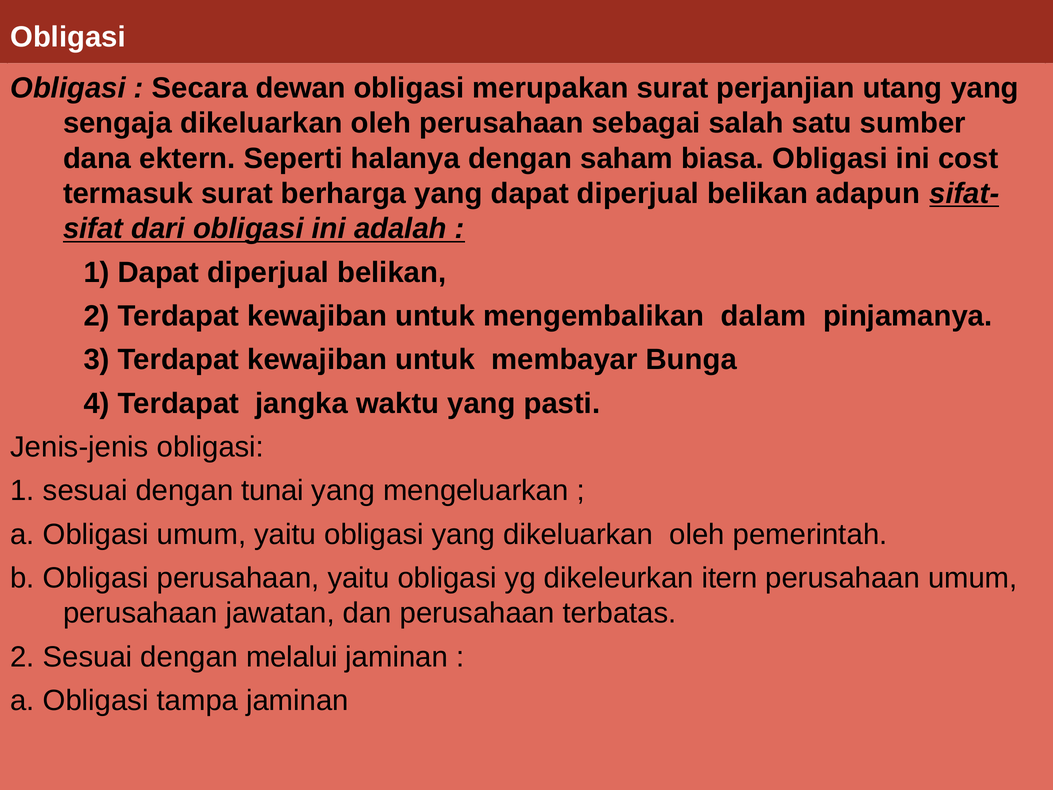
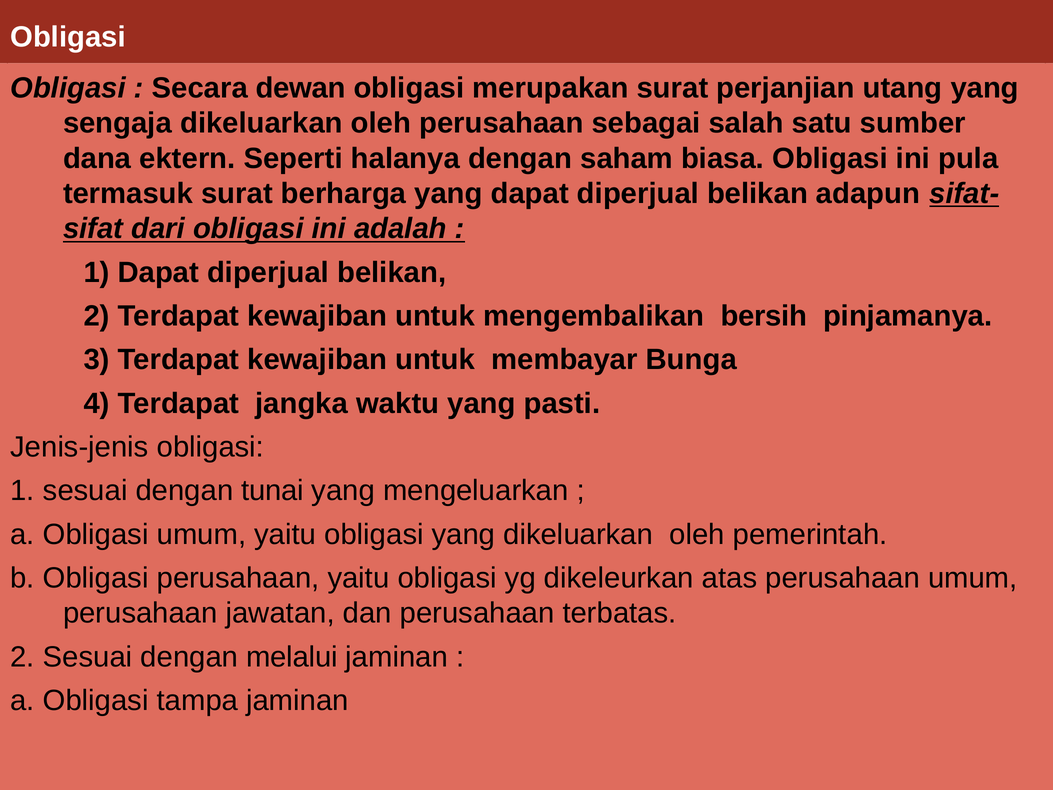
cost: cost -> pula (968, 158)
dalam: dalam -> bersih (764, 316)
itern: itern -> atas (730, 578)
